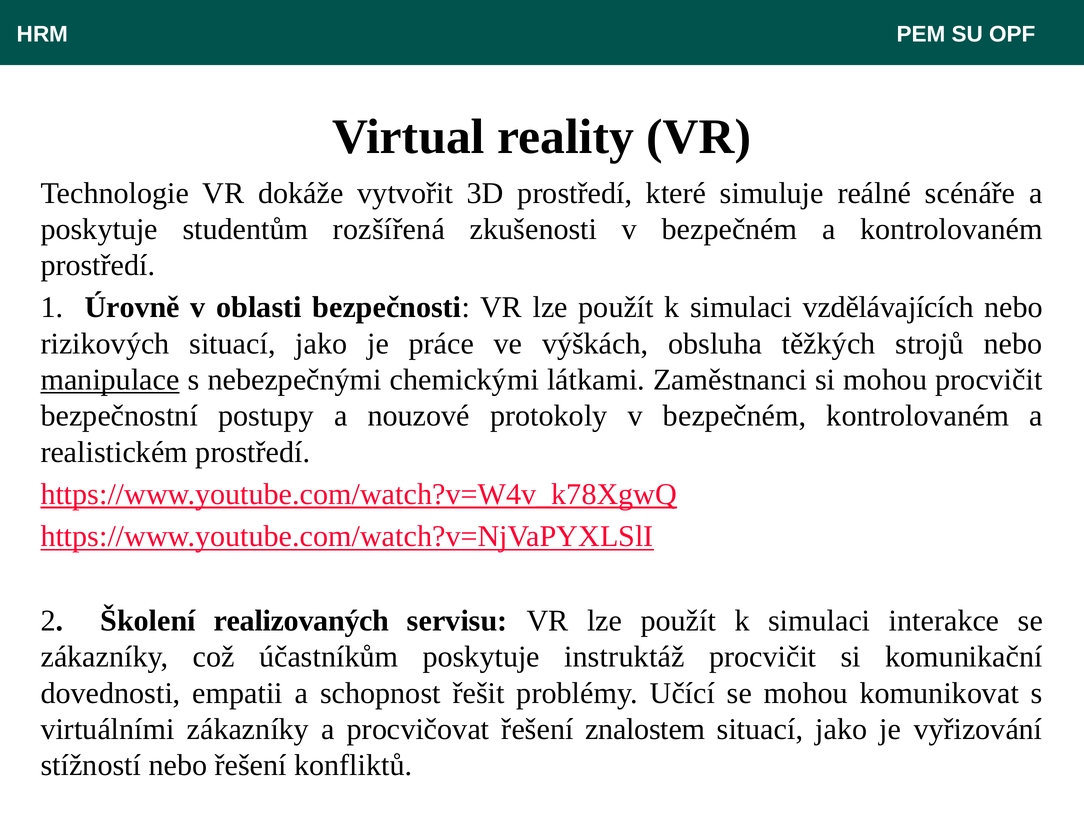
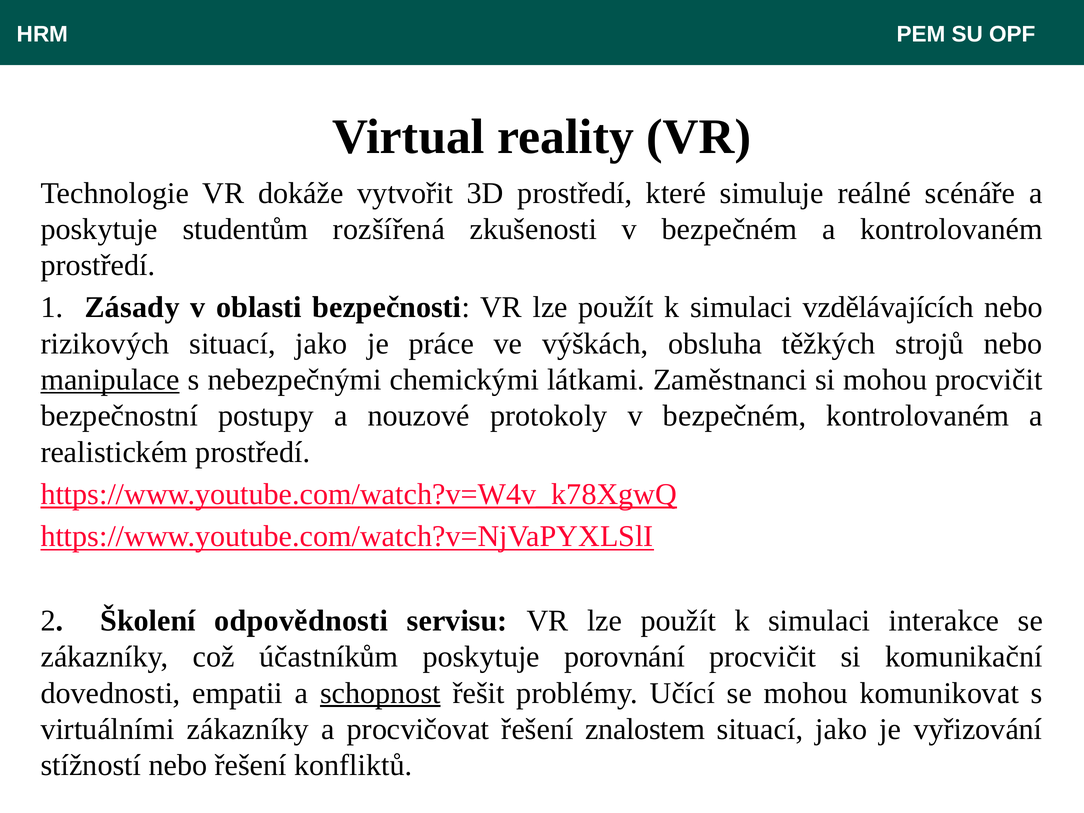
Úrovně: Úrovně -> Zásady (132, 308)
realizovaných: realizovaných -> odpovědnosti (301, 621)
instruktáž: instruktáž -> porovnání (625, 657)
schopnost underline: none -> present (380, 693)
